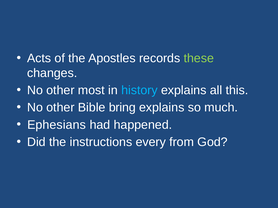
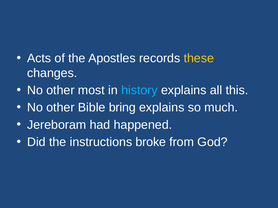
these colour: light green -> yellow (199, 58)
Ephesians: Ephesians -> Jereboram (57, 125)
every: every -> broke (151, 142)
